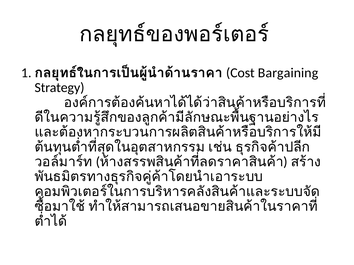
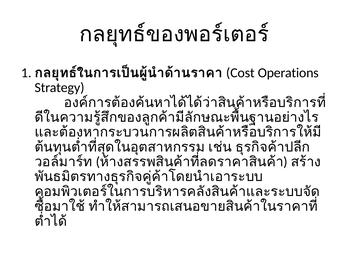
Bargaining: Bargaining -> Operations (288, 73)
